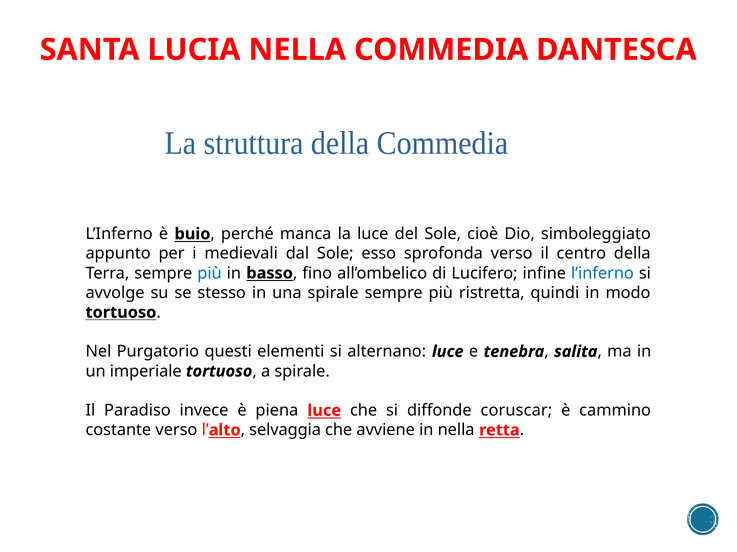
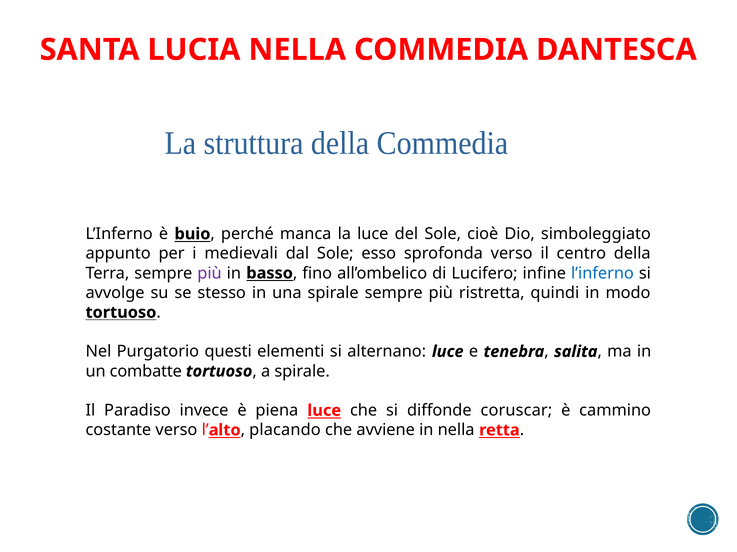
più colour: blue -> purple (210, 273)
imperiale: imperiale -> combatte (146, 372)
selvaggia: selvaggia -> placando (285, 431)
